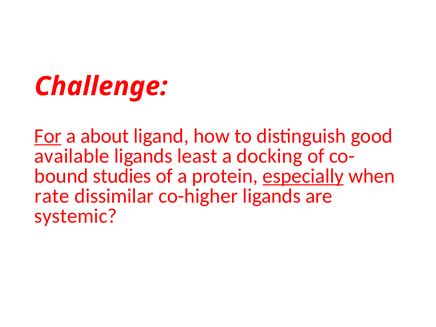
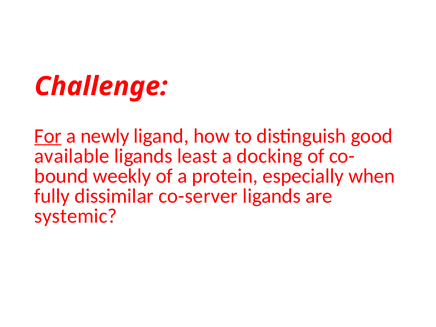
about: about -> newly (105, 136)
studies: studies -> weekly (122, 176)
especially underline: present -> none (303, 176)
rate: rate -> fully (52, 196)
co-higher: co-higher -> co-server (198, 196)
